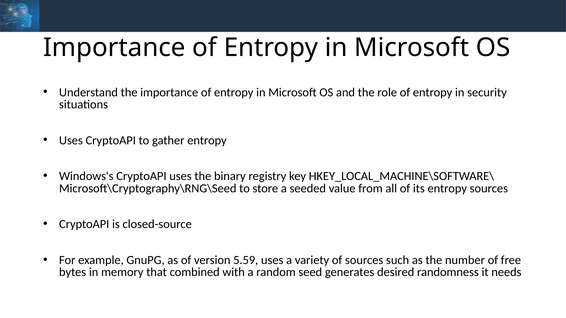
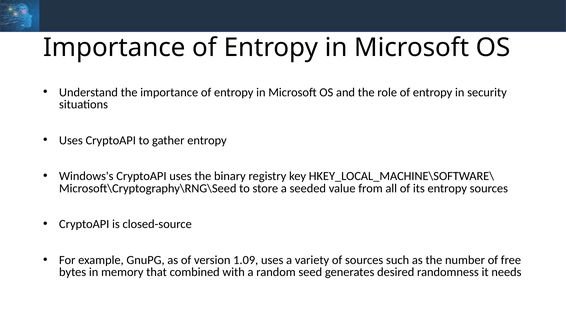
5.59: 5.59 -> 1.09 (246, 260)
